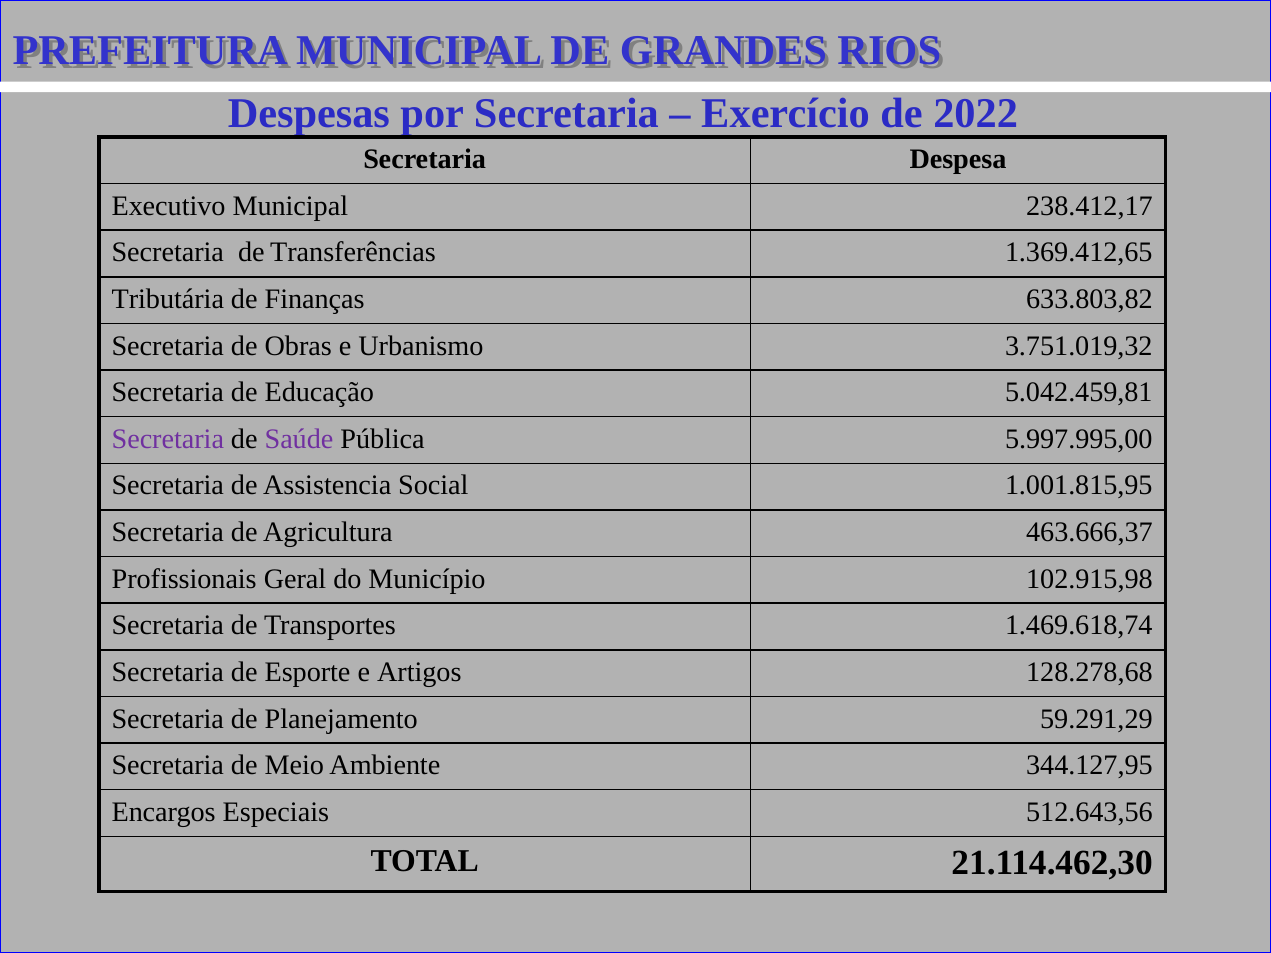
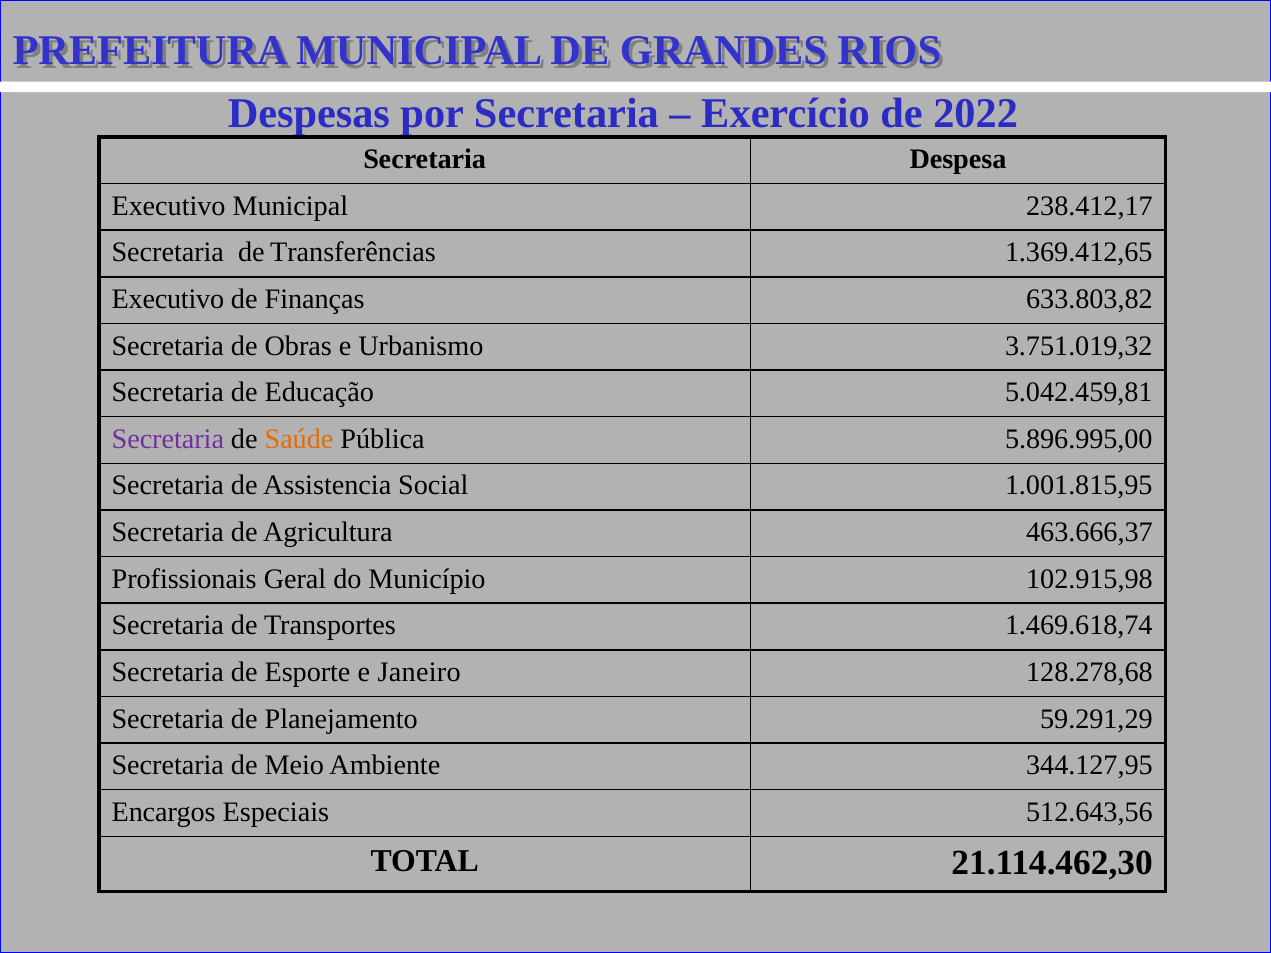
Tributária: Tributária -> Executivo (168, 299)
Saúde colour: purple -> orange (299, 439)
5.997.995,00: 5.997.995,00 -> 5.896.995,00 (1079, 439)
Artigos: Artigos -> Janeiro (419, 672)
